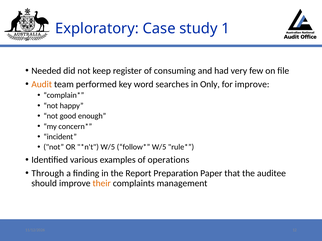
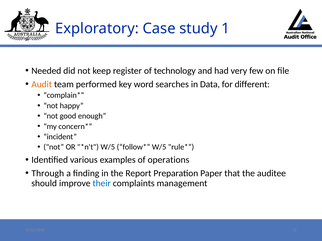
consuming: consuming -> technology (175, 71)
Only: Only -> Data (210, 84)
for improve: improve -> different (252, 84)
their colour: orange -> blue (102, 184)
